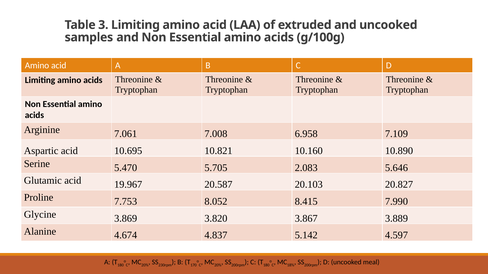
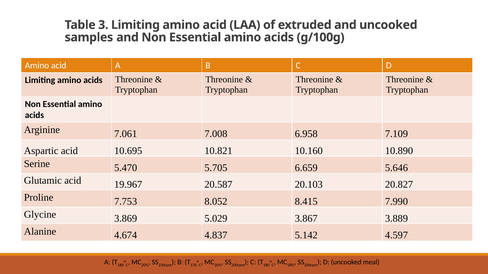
2.083: 2.083 -> 6.659 (306, 168)
3.820: 3.820 -> 5.029 (216, 219)
